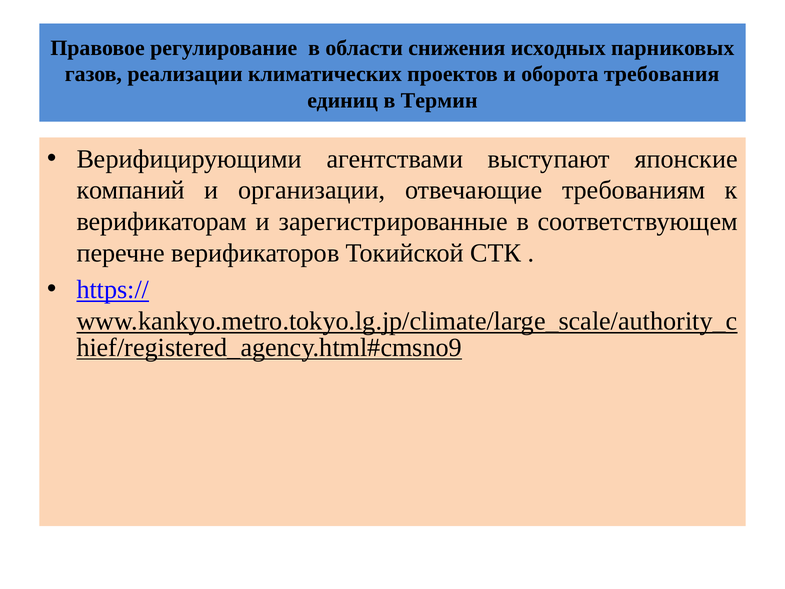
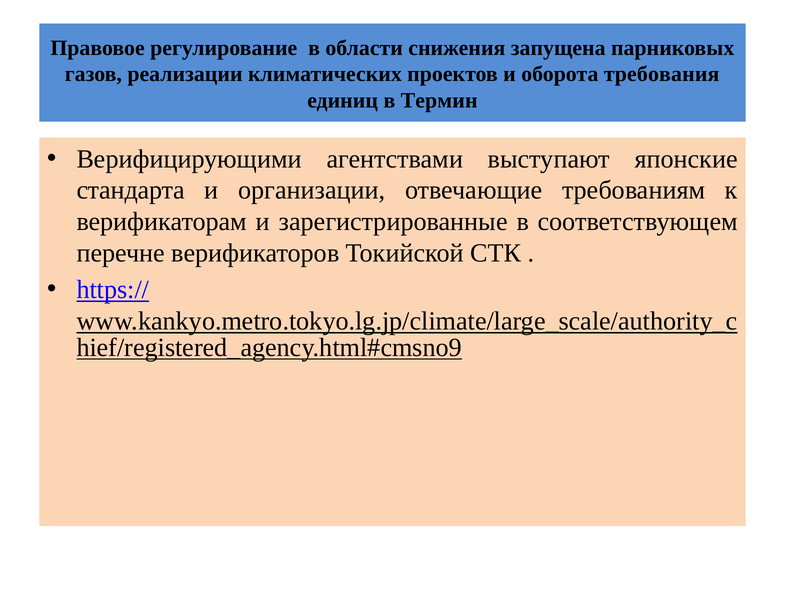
исходных: исходных -> запущена (558, 48)
компаний: компаний -> стандарта (131, 190)
